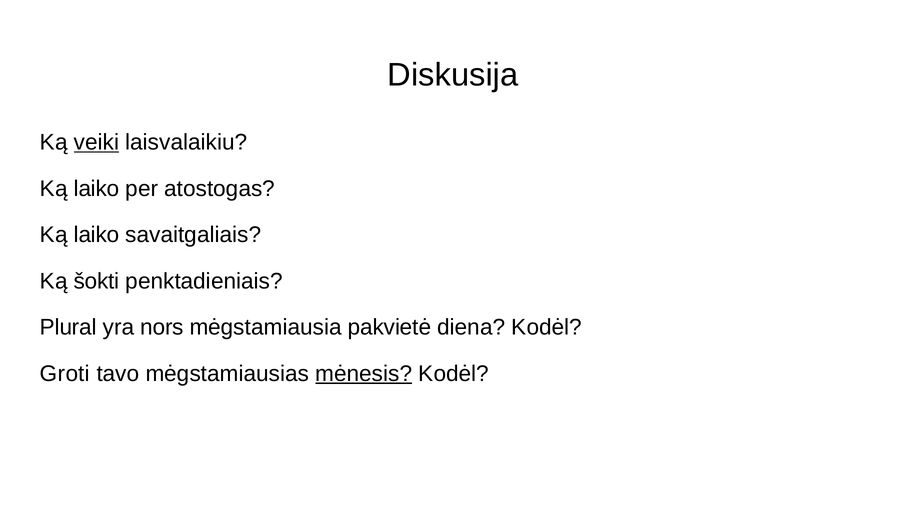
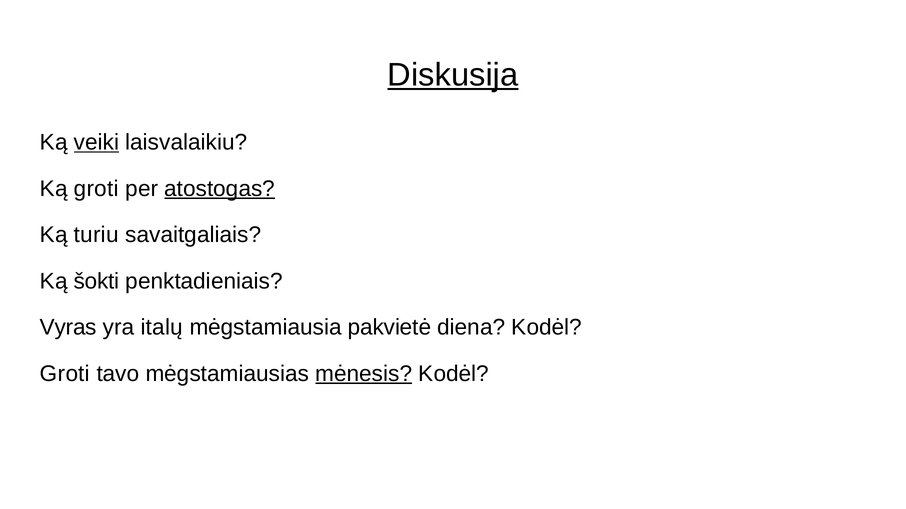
Diskusija underline: none -> present (453, 75)
laiko: laiko -> groti (96, 189)
atostogas underline: none -> present (220, 189)
laiko: laiko -> turiu (96, 235)
Plural: Plural -> Vyras (68, 328)
nors: nors -> italų (162, 328)
